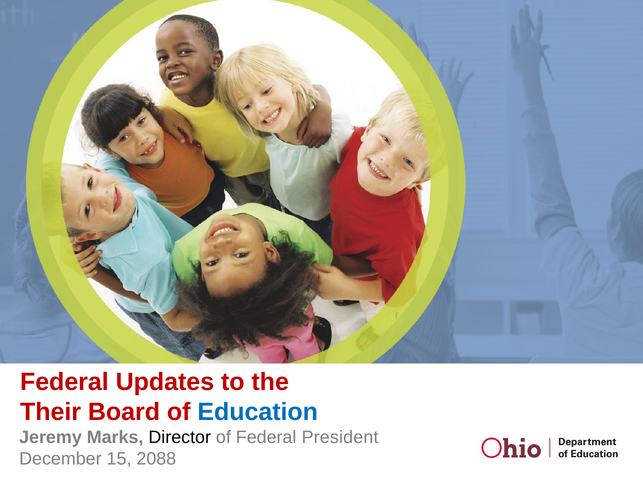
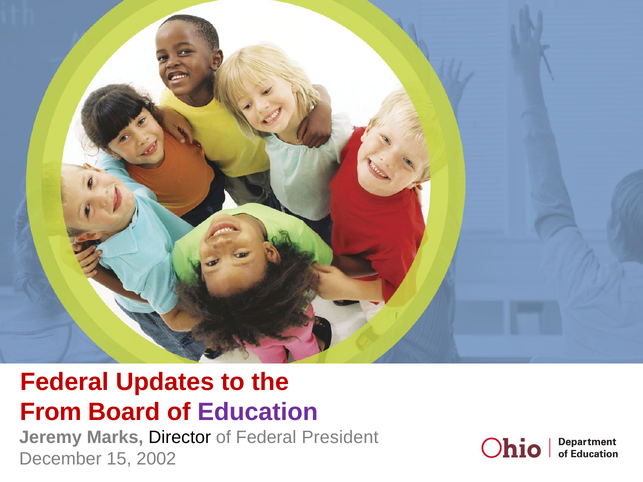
Their: Their -> From (51, 412)
Education colour: blue -> purple (258, 412)
2088: 2088 -> 2002 (156, 459)
